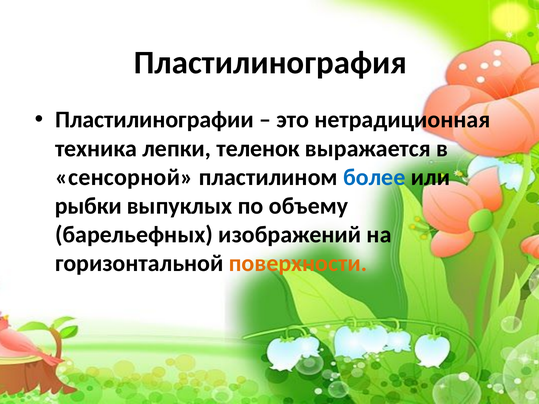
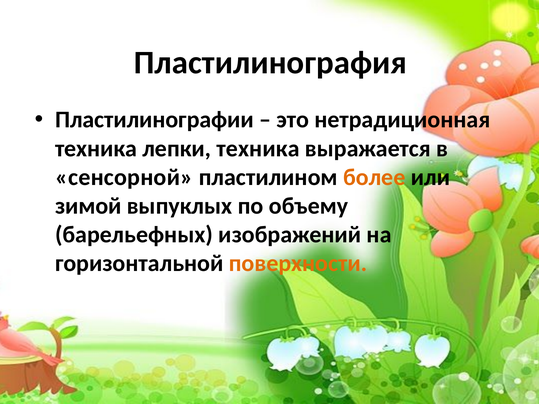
лепки теленок: теленок -> техника (258, 149)
более colour: blue -> orange (374, 177)
рыбки: рыбки -> зимой (88, 206)
